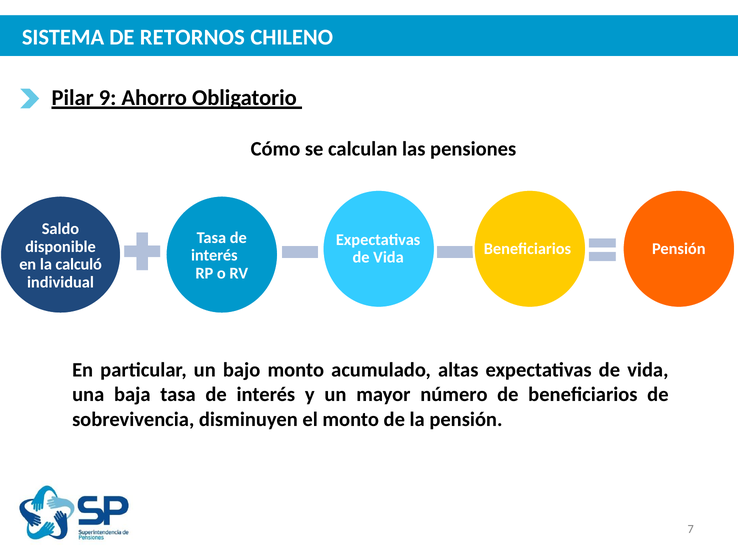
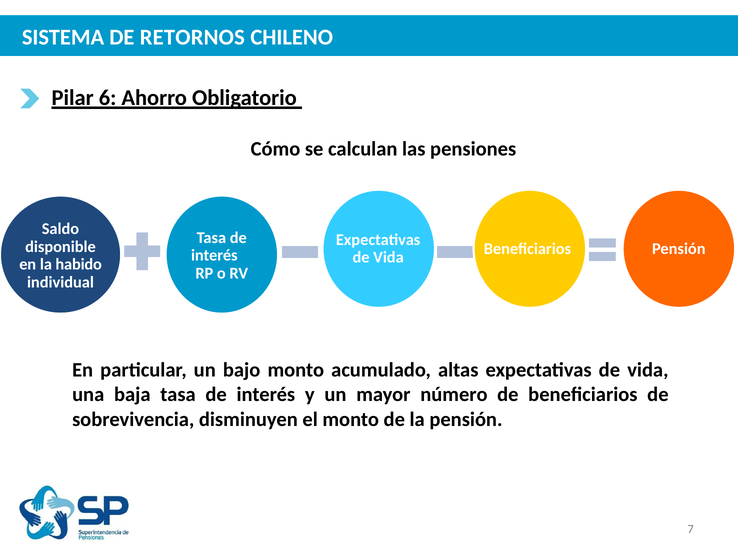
9: 9 -> 6 (108, 98)
calculó: calculó -> habido (79, 264)
